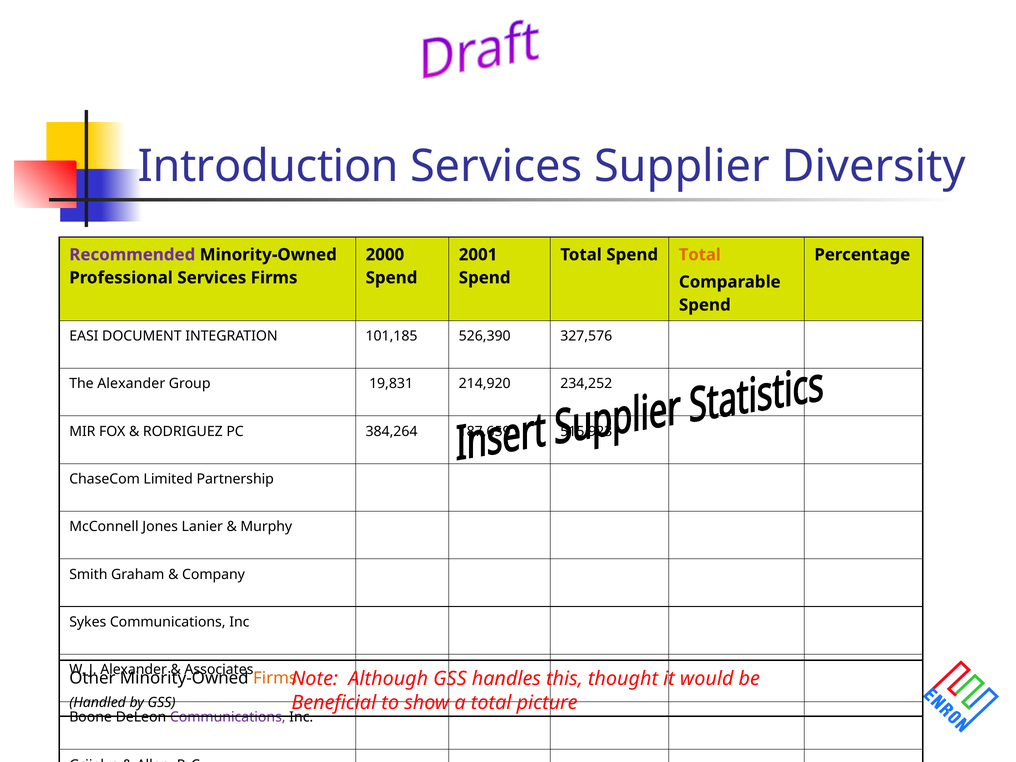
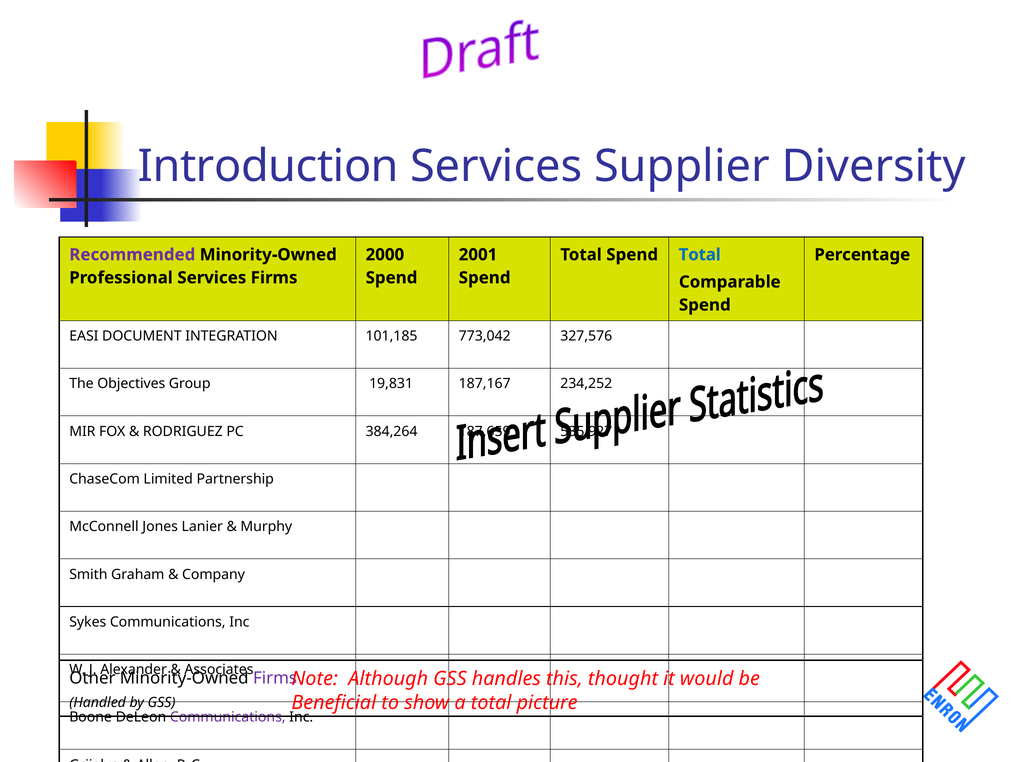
Total colour: orange -> blue (700, 255)
526,390: 526,390 -> 773,042 (485, 336)
The Alexander: Alexander -> Objectives (131, 384)
214,920: 214,920 -> 187,167 (485, 384)
515,923: 515,923 -> 535,927 (586, 431)
Firms colour: orange -> purple (275, 678)
